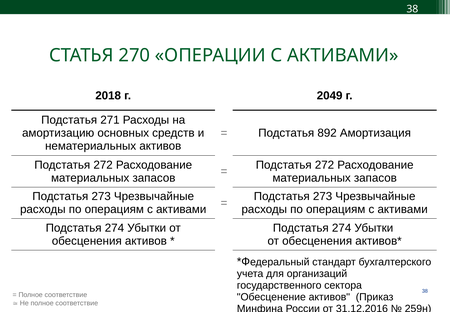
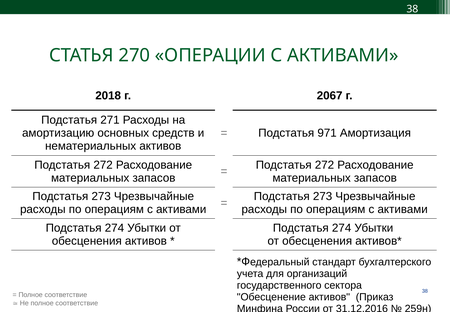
2049: 2049 -> 2067 (330, 95)
892: 892 -> 971 (327, 133)
